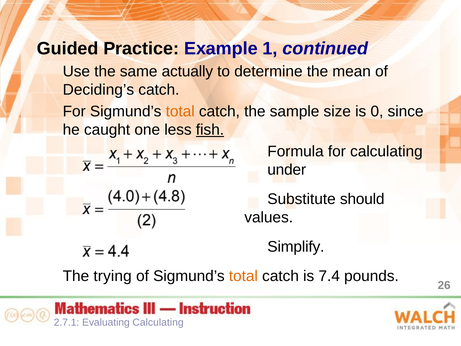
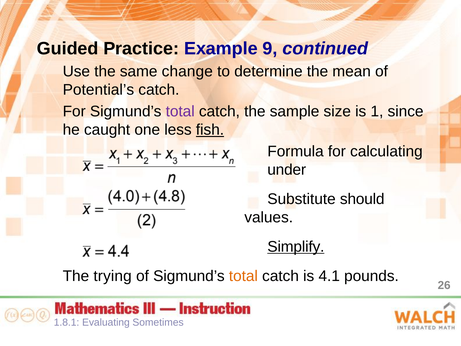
1: 1 -> 9 (270, 49)
actually: actually -> change (187, 71)
Deciding’s: Deciding’s -> Potential’s (98, 90)
total colour: orange -> purple (180, 111)
0: 0 -> 1 (377, 111)
Simplify underline: none -> present (296, 247)
7.4: 7.4 -> 4.1 (329, 276)
2.7.1: 2.7.1 -> 1.8.1 (67, 322)
Evaluating Calculating: Calculating -> Sometimes (158, 322)
